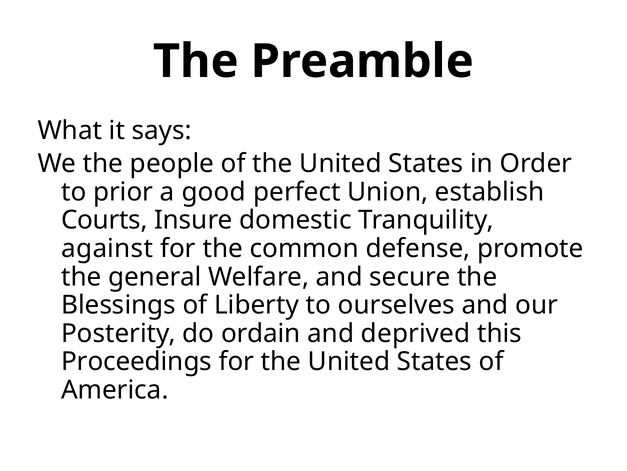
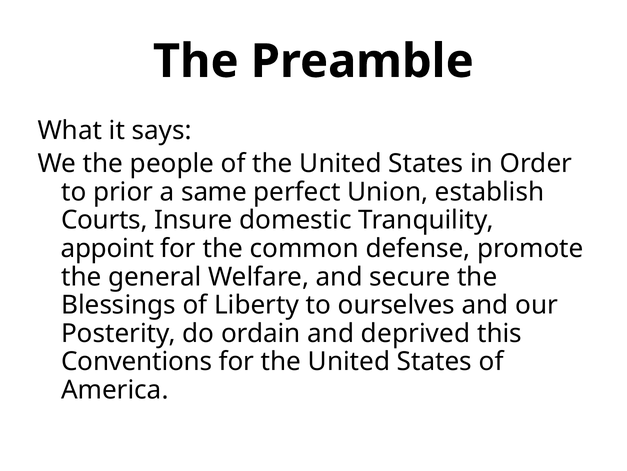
good: good -> same (214, 192)
against: against -> appoint (107, 248)
Proceedings: Proceedings -> Conventions (137, 361)
